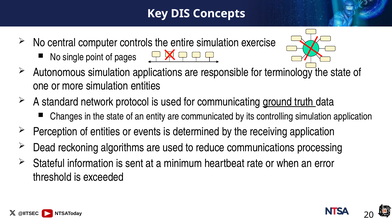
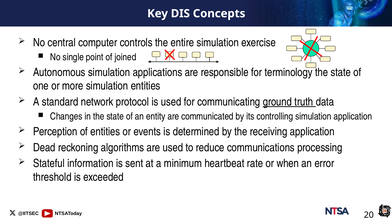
pages: pages -> joined (125, 57)
